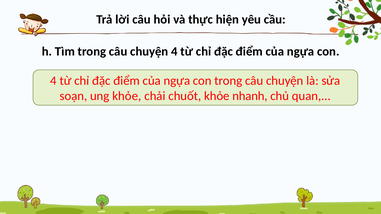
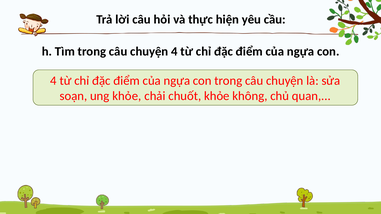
nhanh: nhanh -> không (250, 96)
